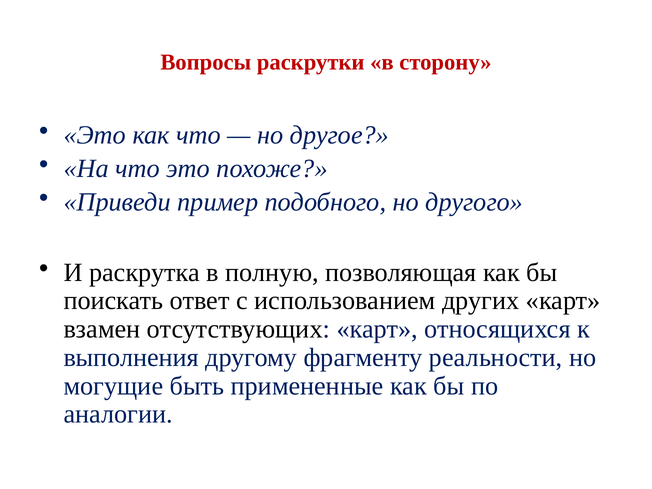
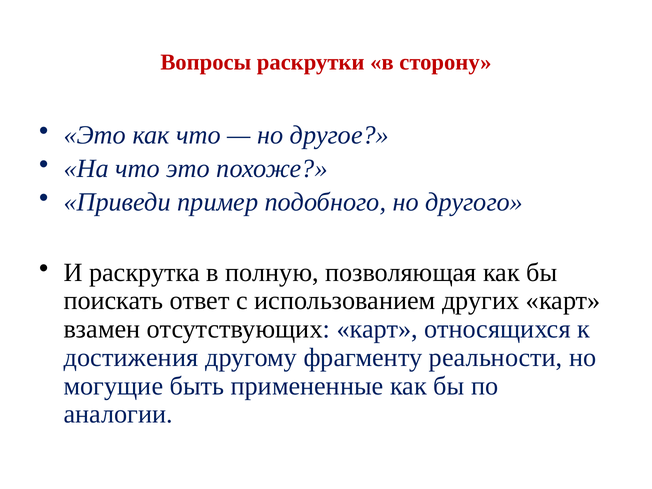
выполнения: выполнения -> достижения (131, 358)
